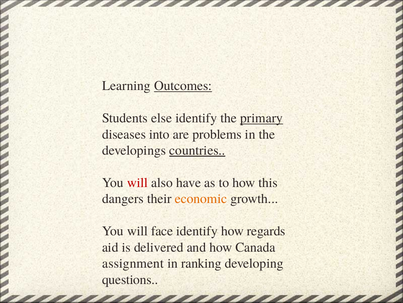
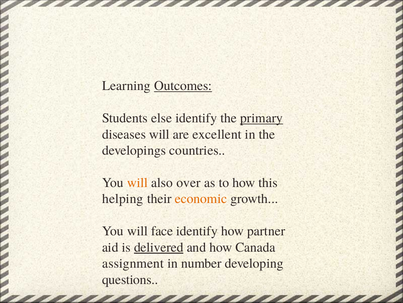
diseases into: into -> will (159, 134)
problems: problems -> excellent (217, 134)
countries underline: present -> none (197, 150)
will colour: red -> orange (137, 182)
have: have -> over (188, 182)
dangers: dangers -> helping (123, 198)
regards: regards -> partner (266, 231)
delivered underline: none -> present (159, 247)
ranking: ranking -> number (201, 263)
